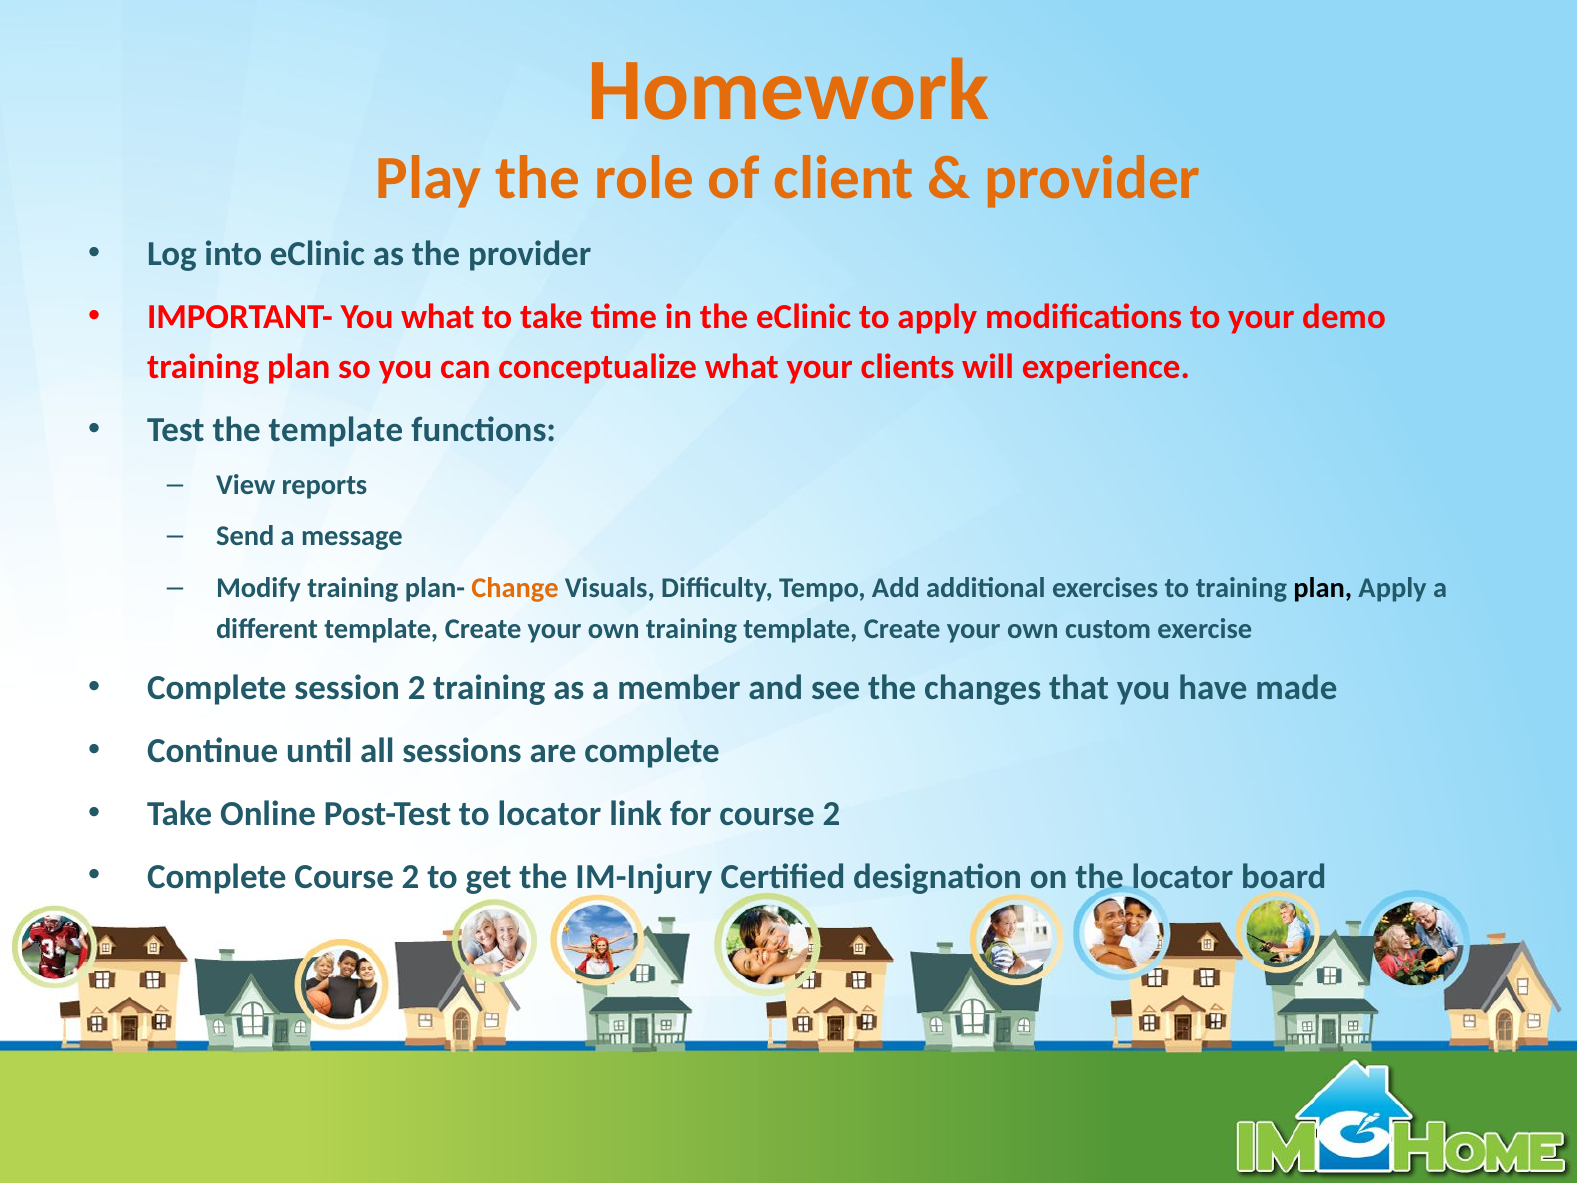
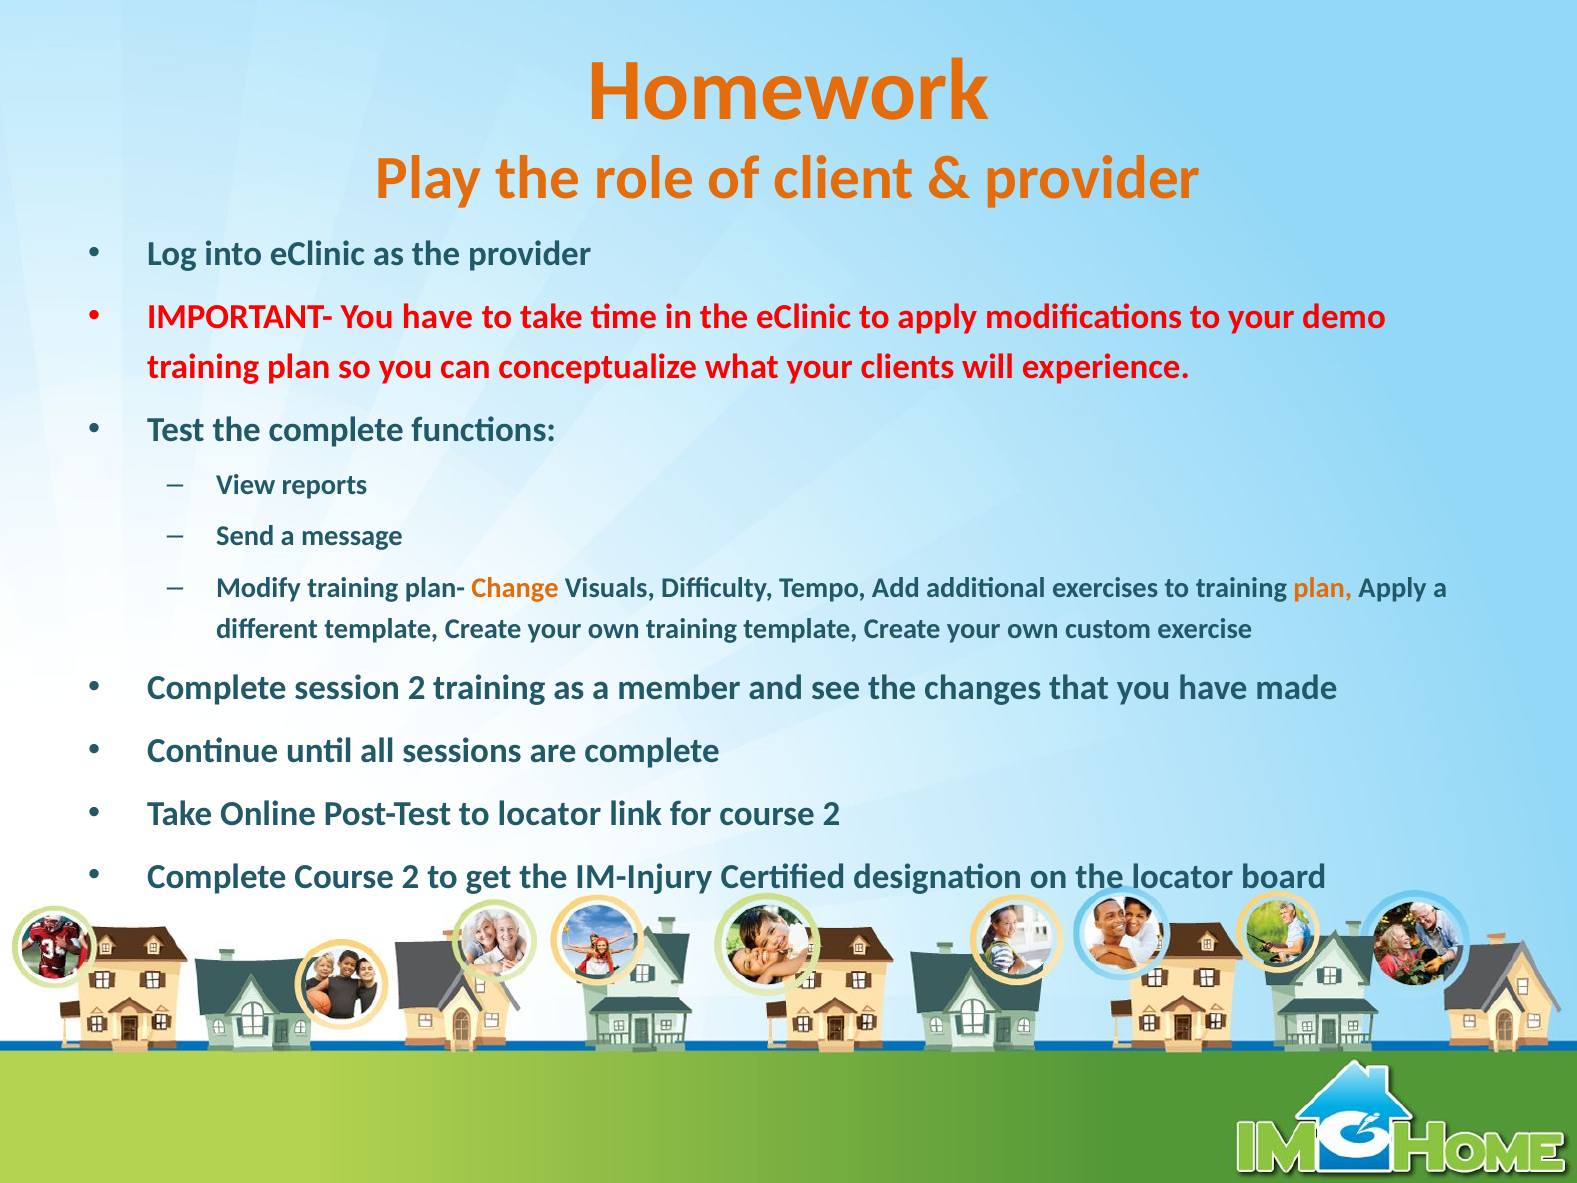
IMPORTANT- You what: what -> have (437, 317)
the template: template -> complete (336, 430)
plan colour: black -> orange (1323, 588)
